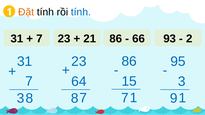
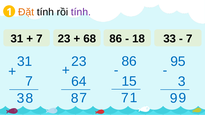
tính colour: blue -> purple (81, 12)
21: 21 -> 68 (90, 39)
66: 66 -> 18 (139, 39)
93: 93 -> 33 (170, 39)
2: 2 -> 7 (189, 39)
3 1: 1 -> 9 (182, 98)
